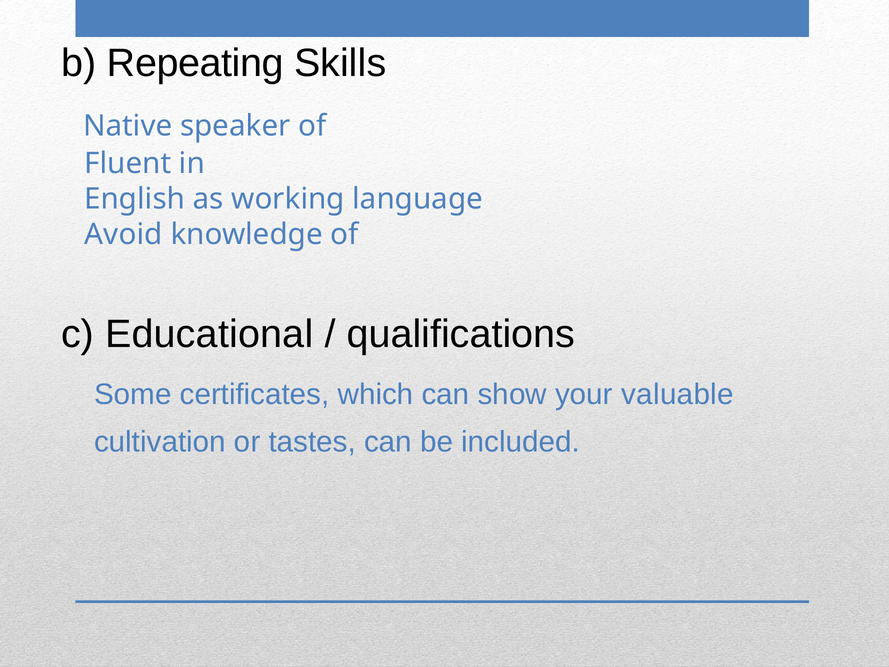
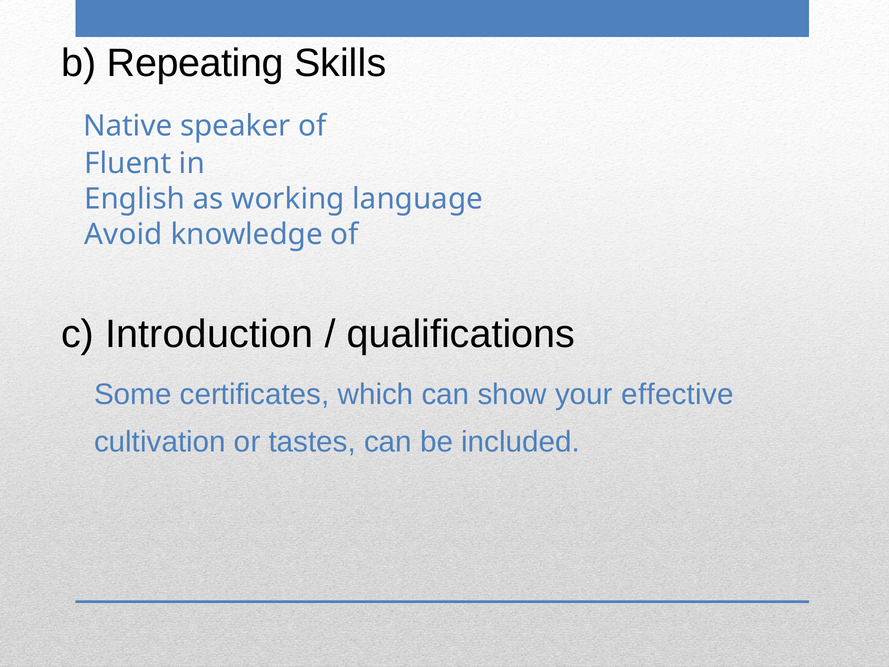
Educational: Educational -> Introduction (209, 334)
valuable: valuable -> effective (678, 394)
